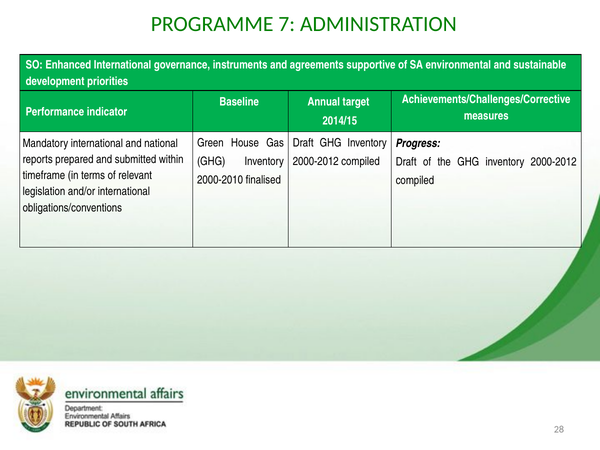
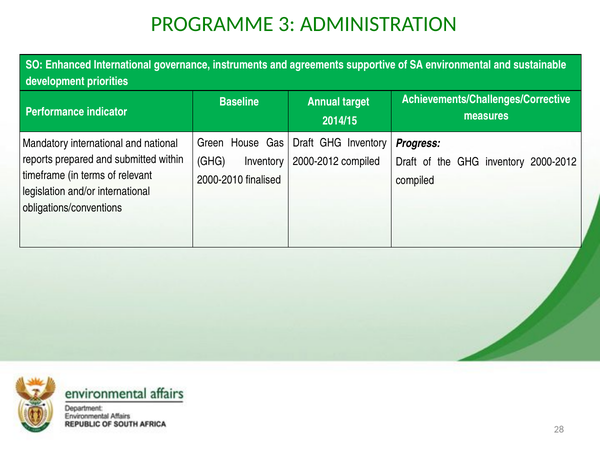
7: 7 -> 3 (287, 24)
